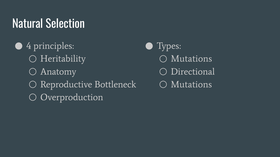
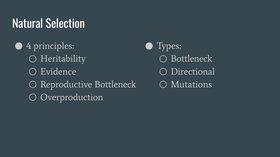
Mutations: Mutations -> Bottleneck (192, 59)
Anatomy: Anatomy -> Evidence (58, 72)
